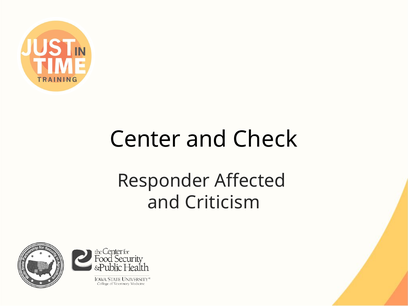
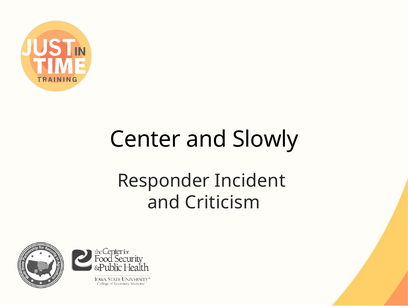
Check: Check -> Slowly (265, 139)
Affected: Affected -> Incident (250, 181)
